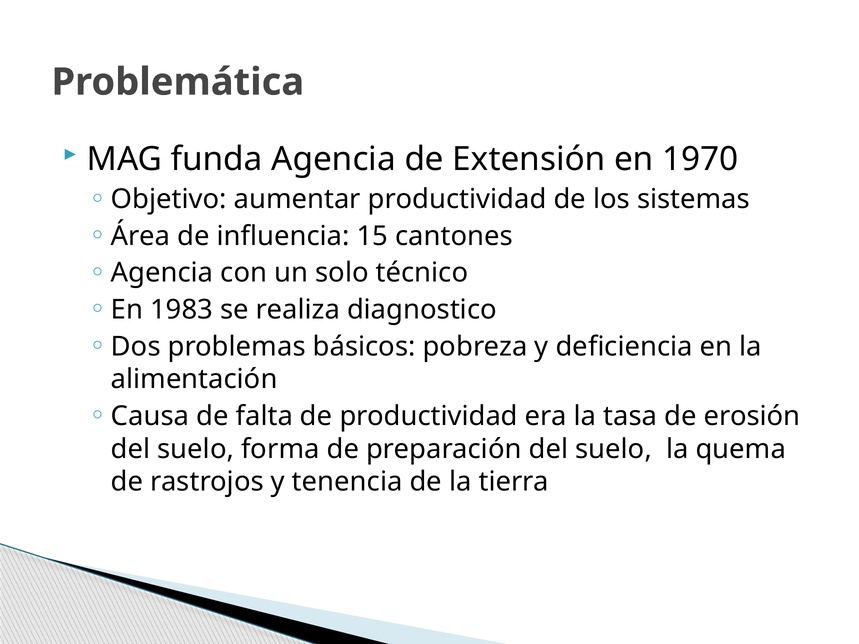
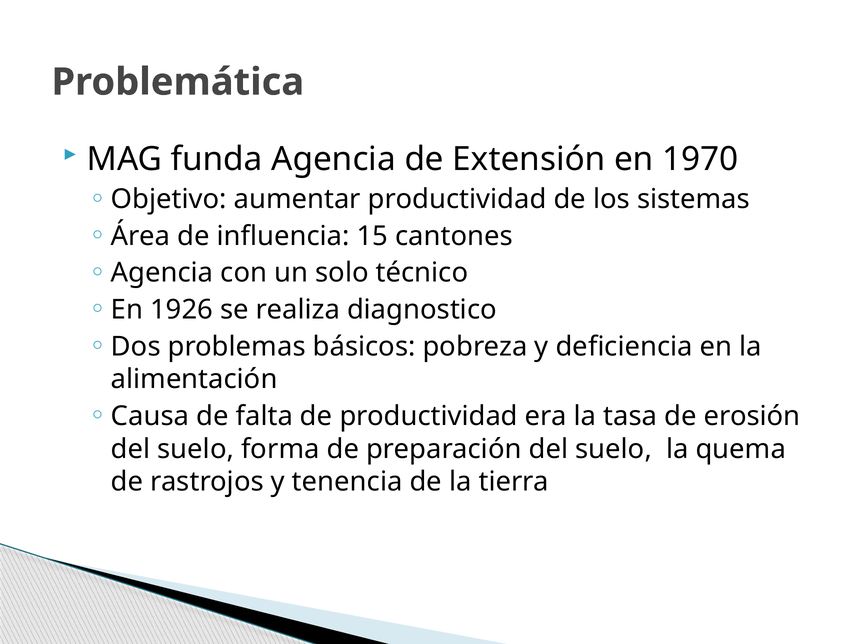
1983: 1983 -> 1926 (182, 310)
